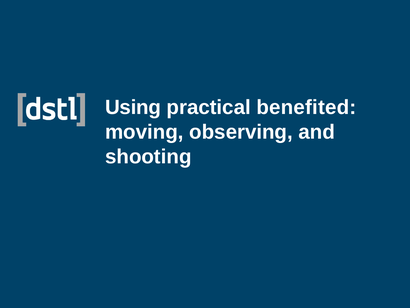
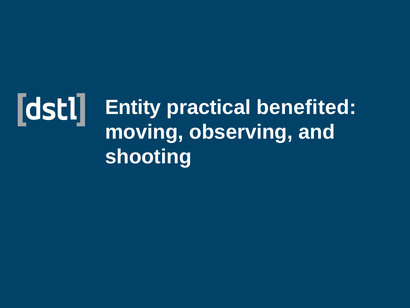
Using: Using -> Entity (133, 107)
